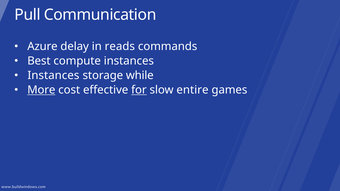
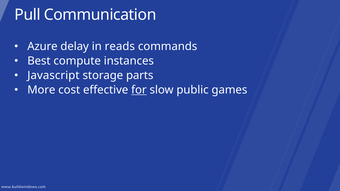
Instances: Instances -> Javascript (53, 75)
while: while -> parts (140, 75)
More underline: present -> none (41, 90)
entire: entire -> public (193, 90)
